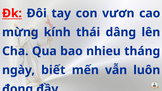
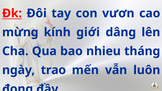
thái: thái -> giới (88, 32)
biết: biết -> trao (53, 70)
